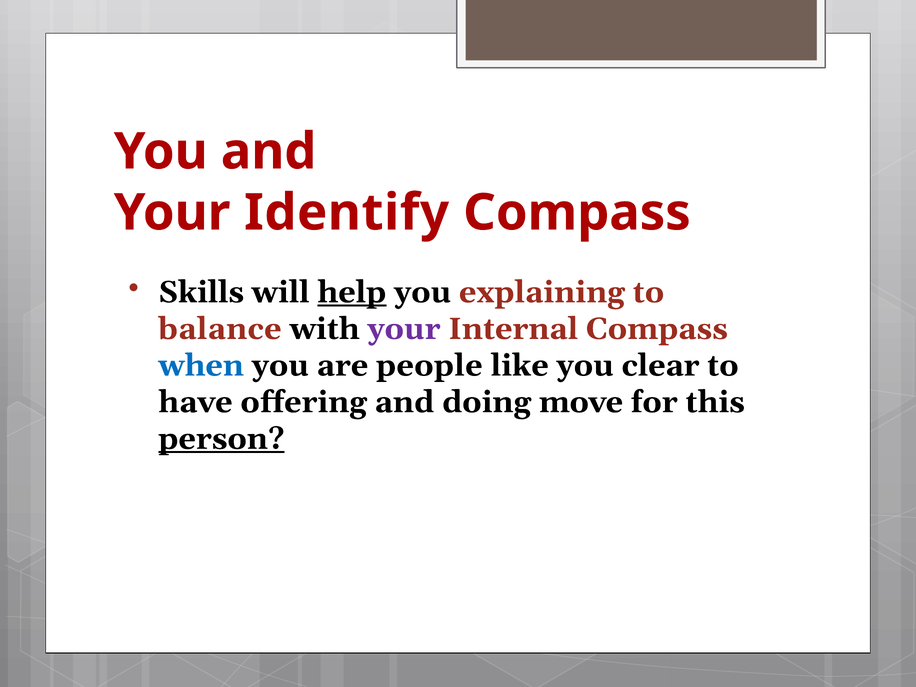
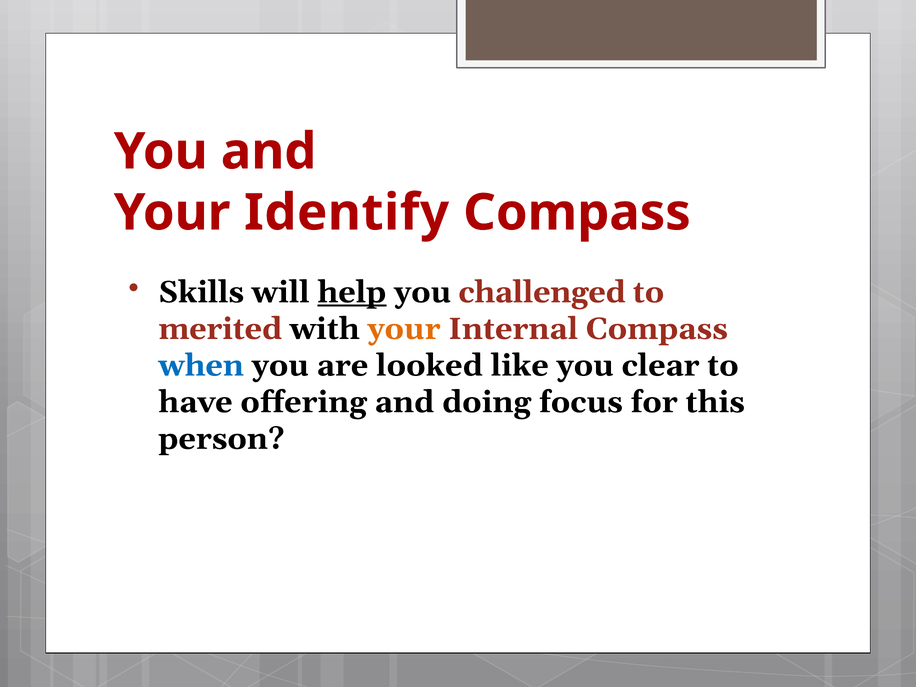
explaining: explaining -> challenged (542, 292)
balance: balance -> merited (220, 329)
your colour: purple -> orange (404, 329)
people: people -> looked (429, 365)
move: move -> focus (581, 402)
person underline: present -> none (222, 439)
